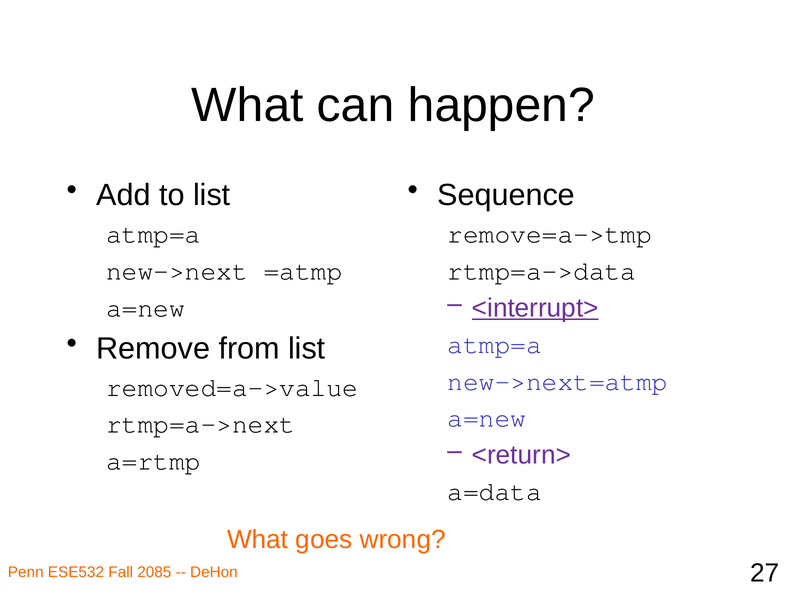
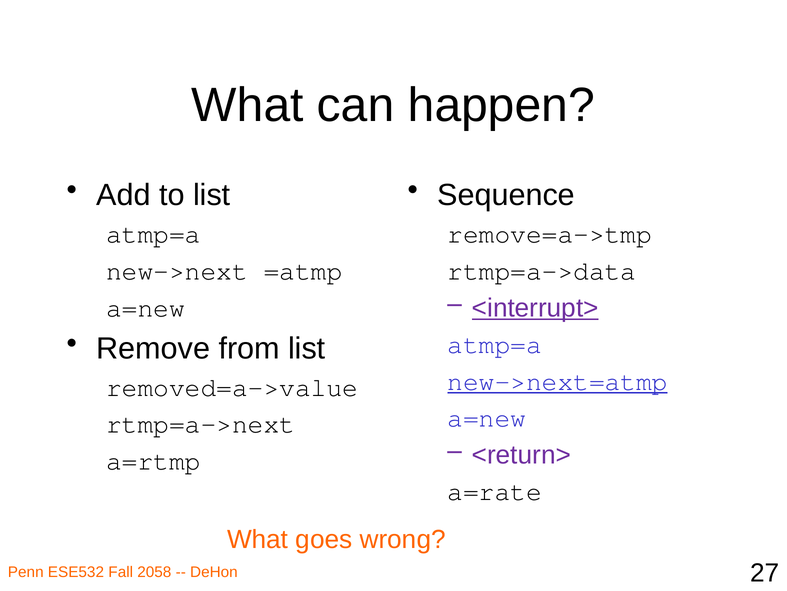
new->next=atmp underline: none -> present (558, 381)
a=data: a=data -> a=rate (495, 491)
2085: 2085 -> 2058 (154, 572)
